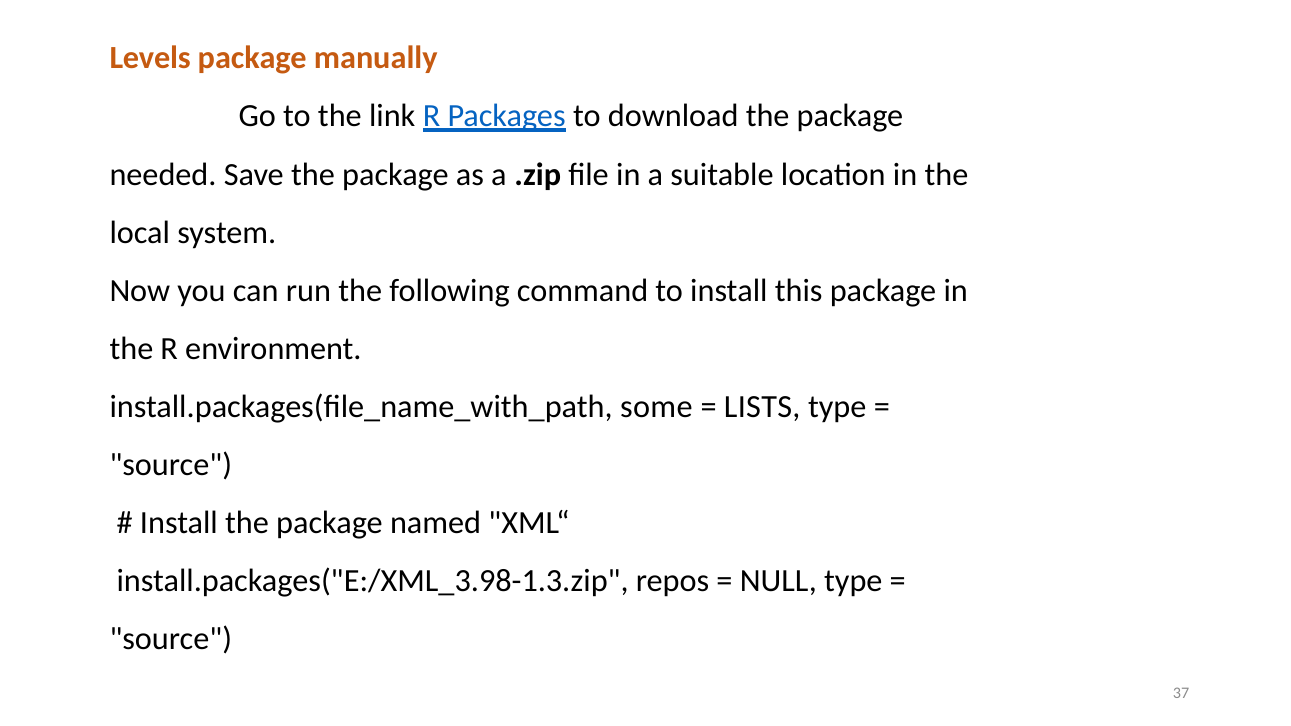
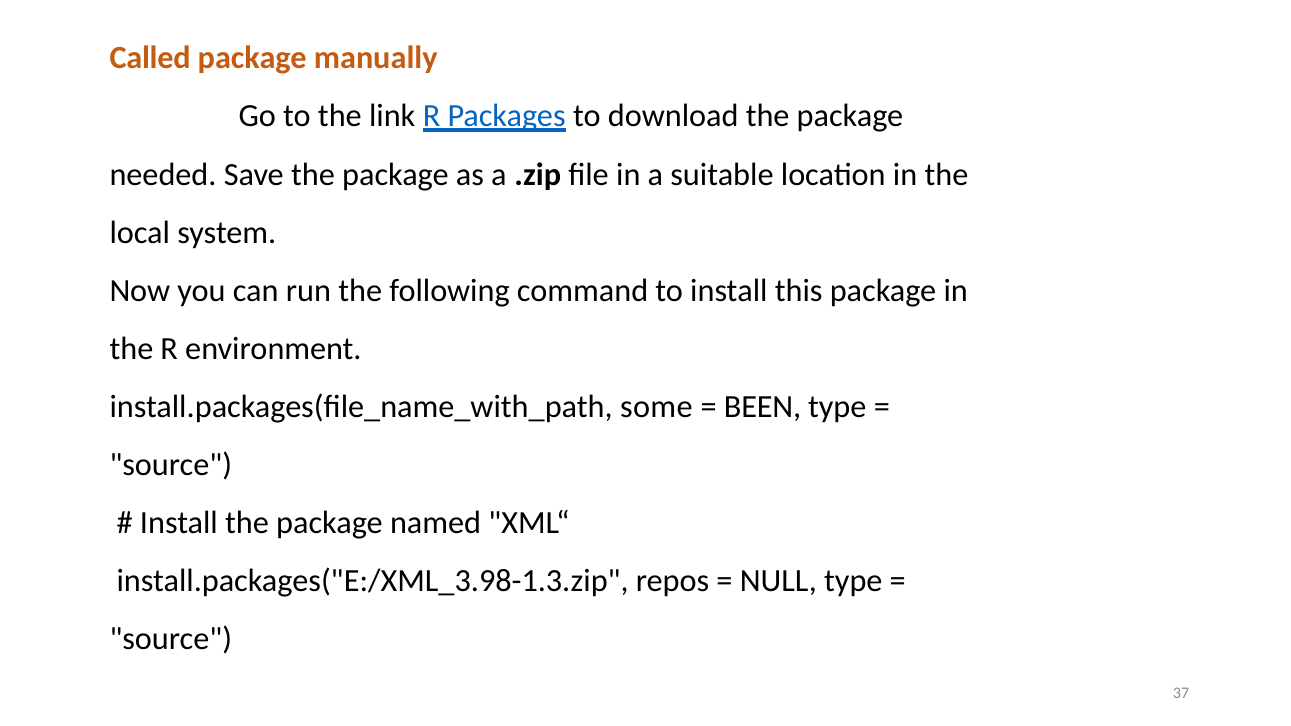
Levels: Levels -> Called (150, 58)
LISTS: LISTS -> BEEN (763, 407)
